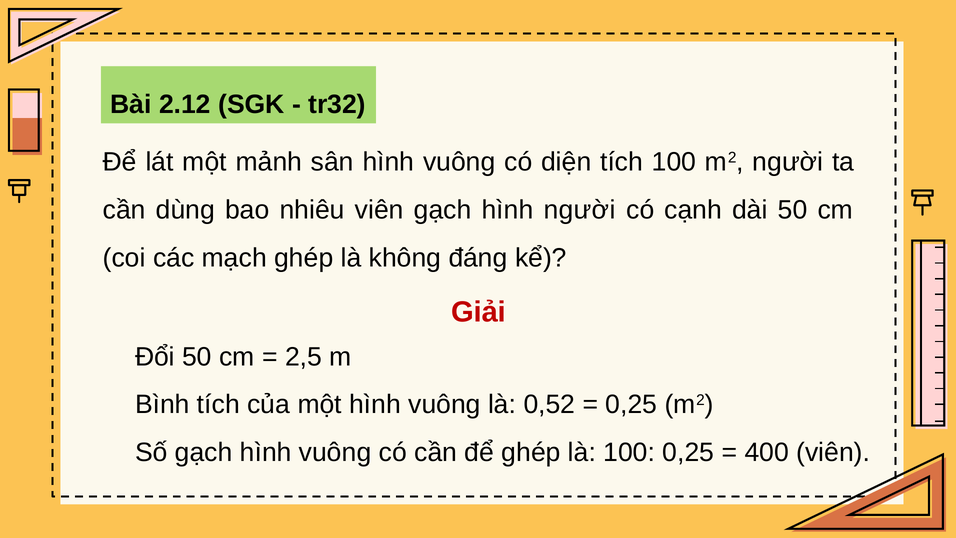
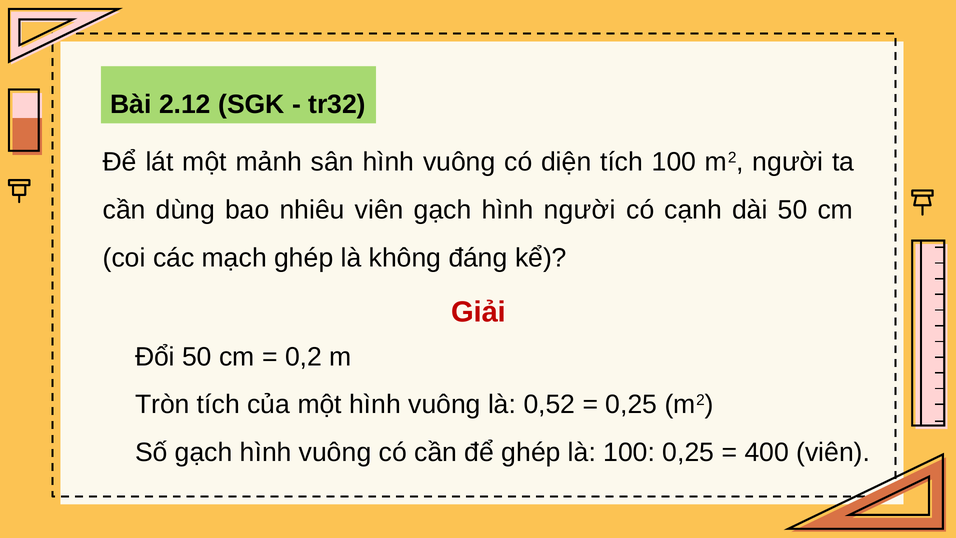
2,5: 2,5 -> 0,2 (303, 357)
Bình: Bình -> Tròn (162, 404)
